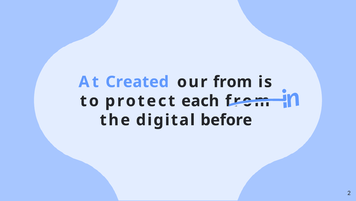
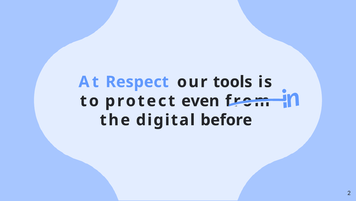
Created: Created -> Respect (137, 82)
our from: from -> tools (233, 82)
each: each -> even (200, 101)
